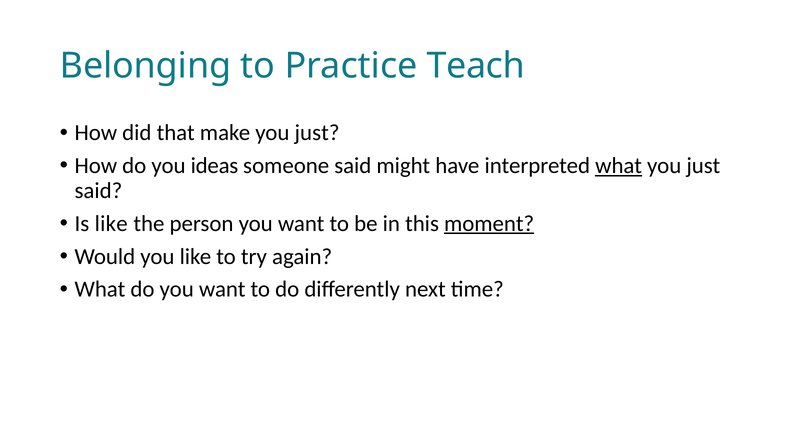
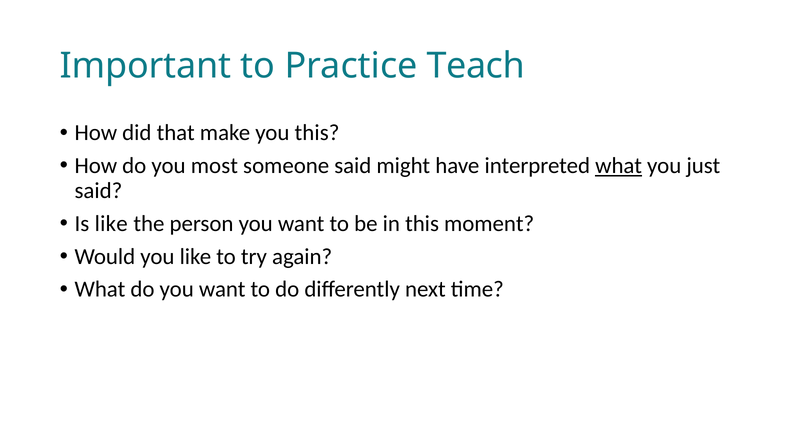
Belonging: Belonging -> Important (146, 66)
make you just: just -> this (317, 133)
ideas: ideas -> most (214, 166)
moment underline: present -> none (489, 223)
